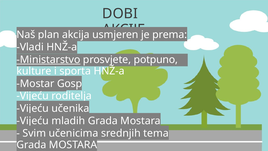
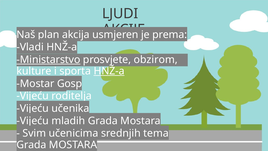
DOBI: DOBI -> LJUDI (120, 14)
potpuno: potpuno -> obzirom (156, 59)
HNŽ-a underline: none -> present (109, 71)
